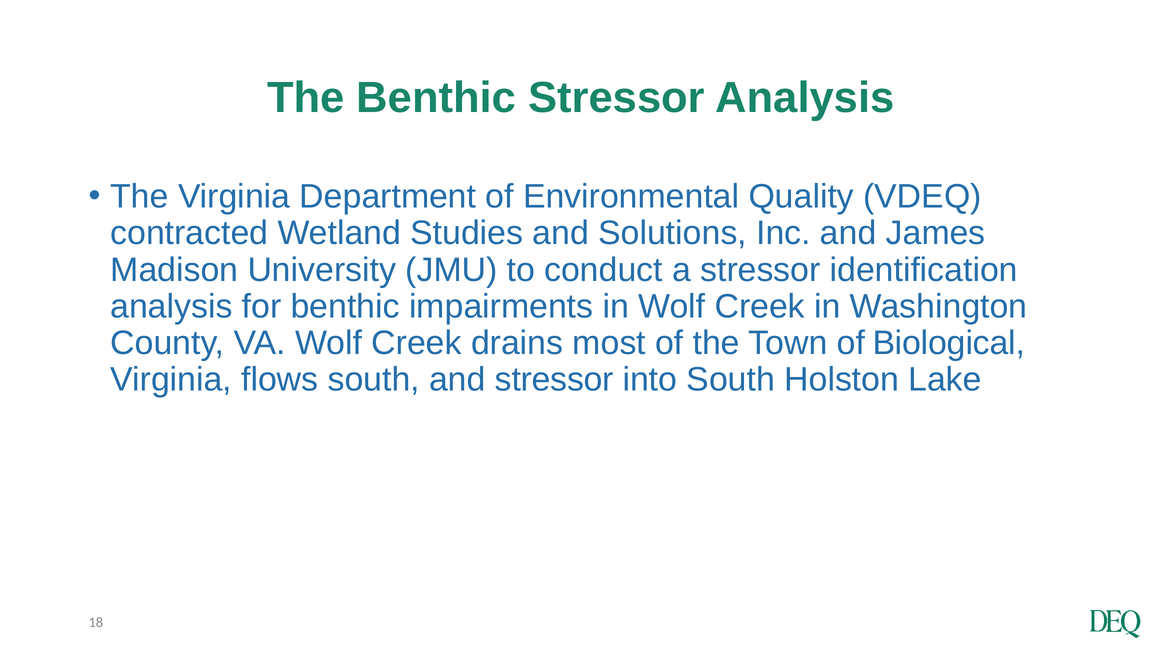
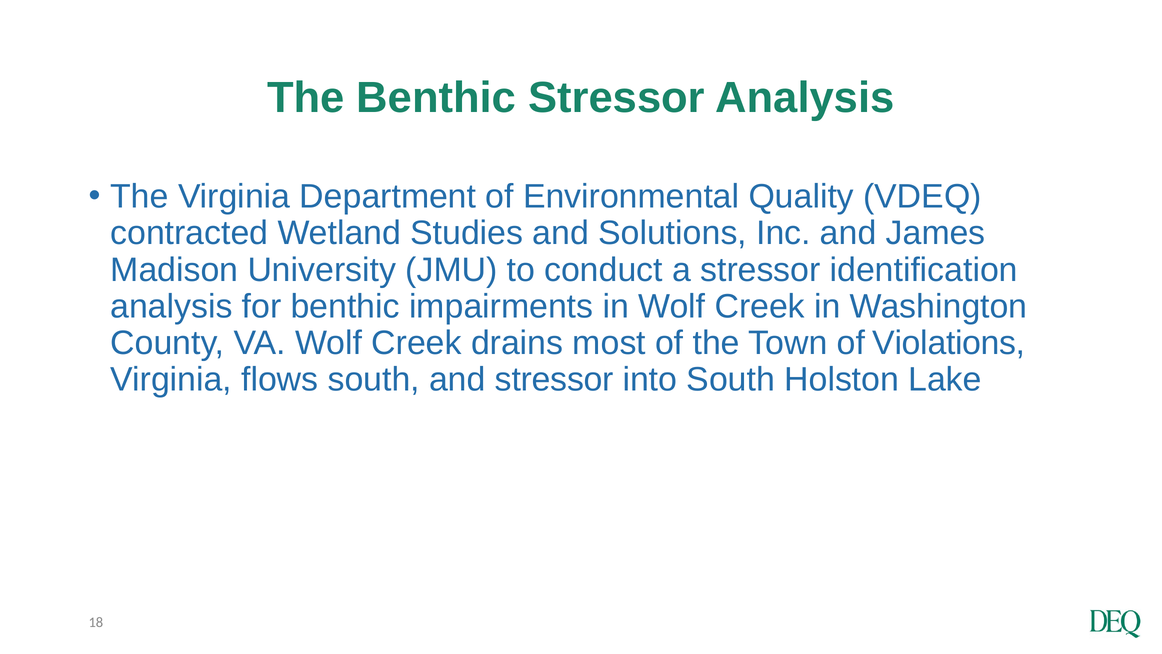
Biological: Biological -> Violations (949, 343)
